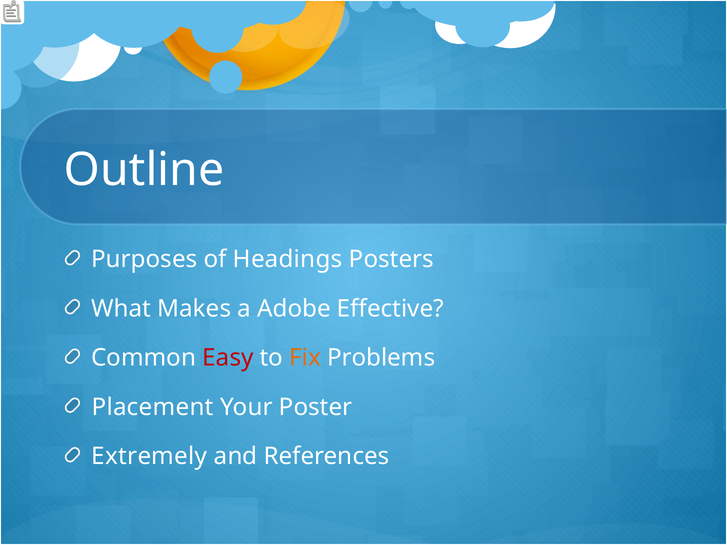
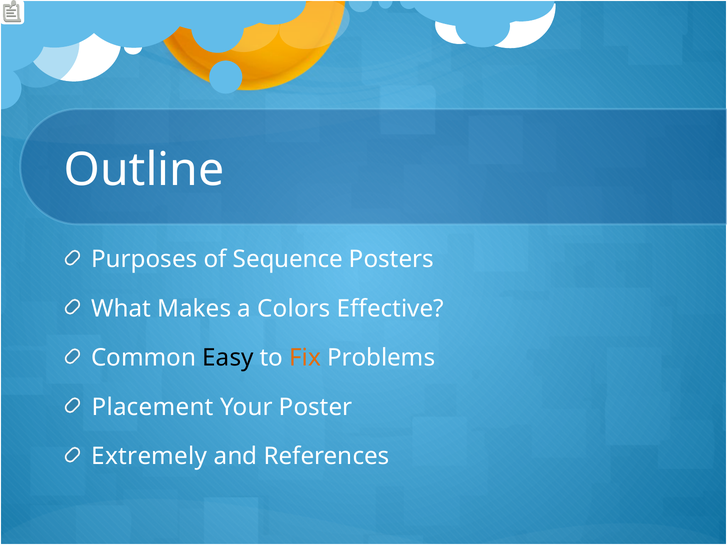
Headings: Headings -> Sequence (288, 259)
Adobe: Adobe -> Colors (294, 309)
Easy colour: red -> black (228, 358)
